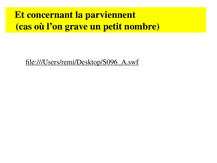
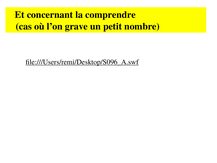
parviennent: parviennent -> comprendre (110, 15)
